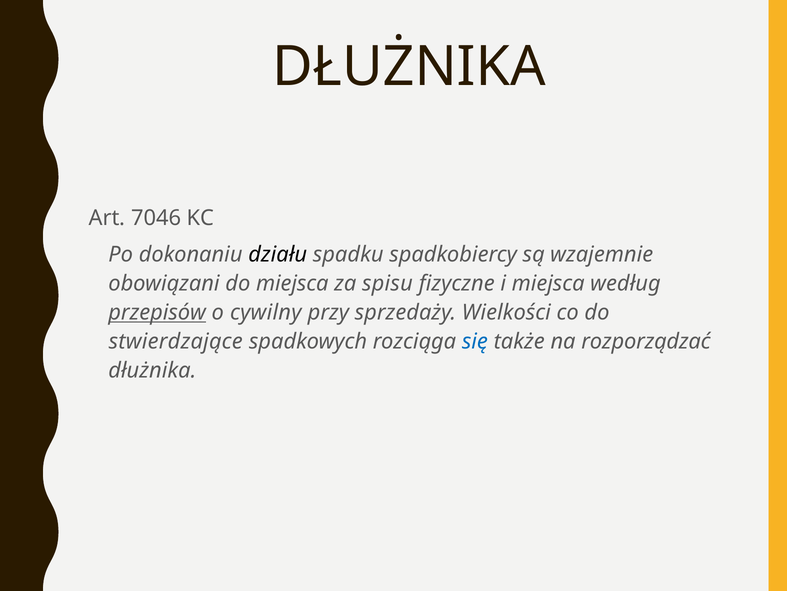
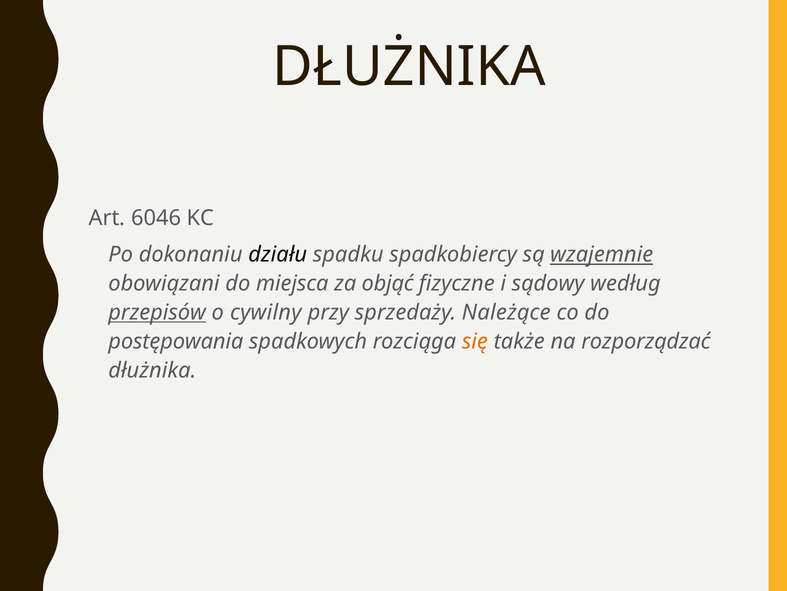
7046: 7046 -> 6046 (156, 218)
wzajemnie underline: none -> present (602, 254)
spisu: spisu -> objąć (388, 283)
i miejsca: miejsca -> sądowy (548, 283)
Wielkości: Wielkości -> Należące (506, 312)
stwierdzające: stwierdzające -> postępowania (176, 341)
się colour: blue -> orange (475, 341)
